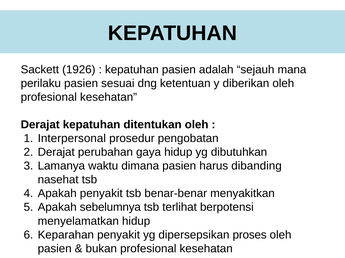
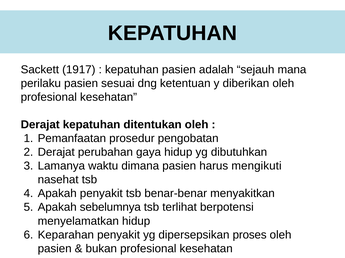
1926: 1926 -> 1917 (79, 70)
Interpersonal: Interpersonal -> Pemanfaatan (72, 139)
dibanding: dibanding -> mengikuti (256, 166)
